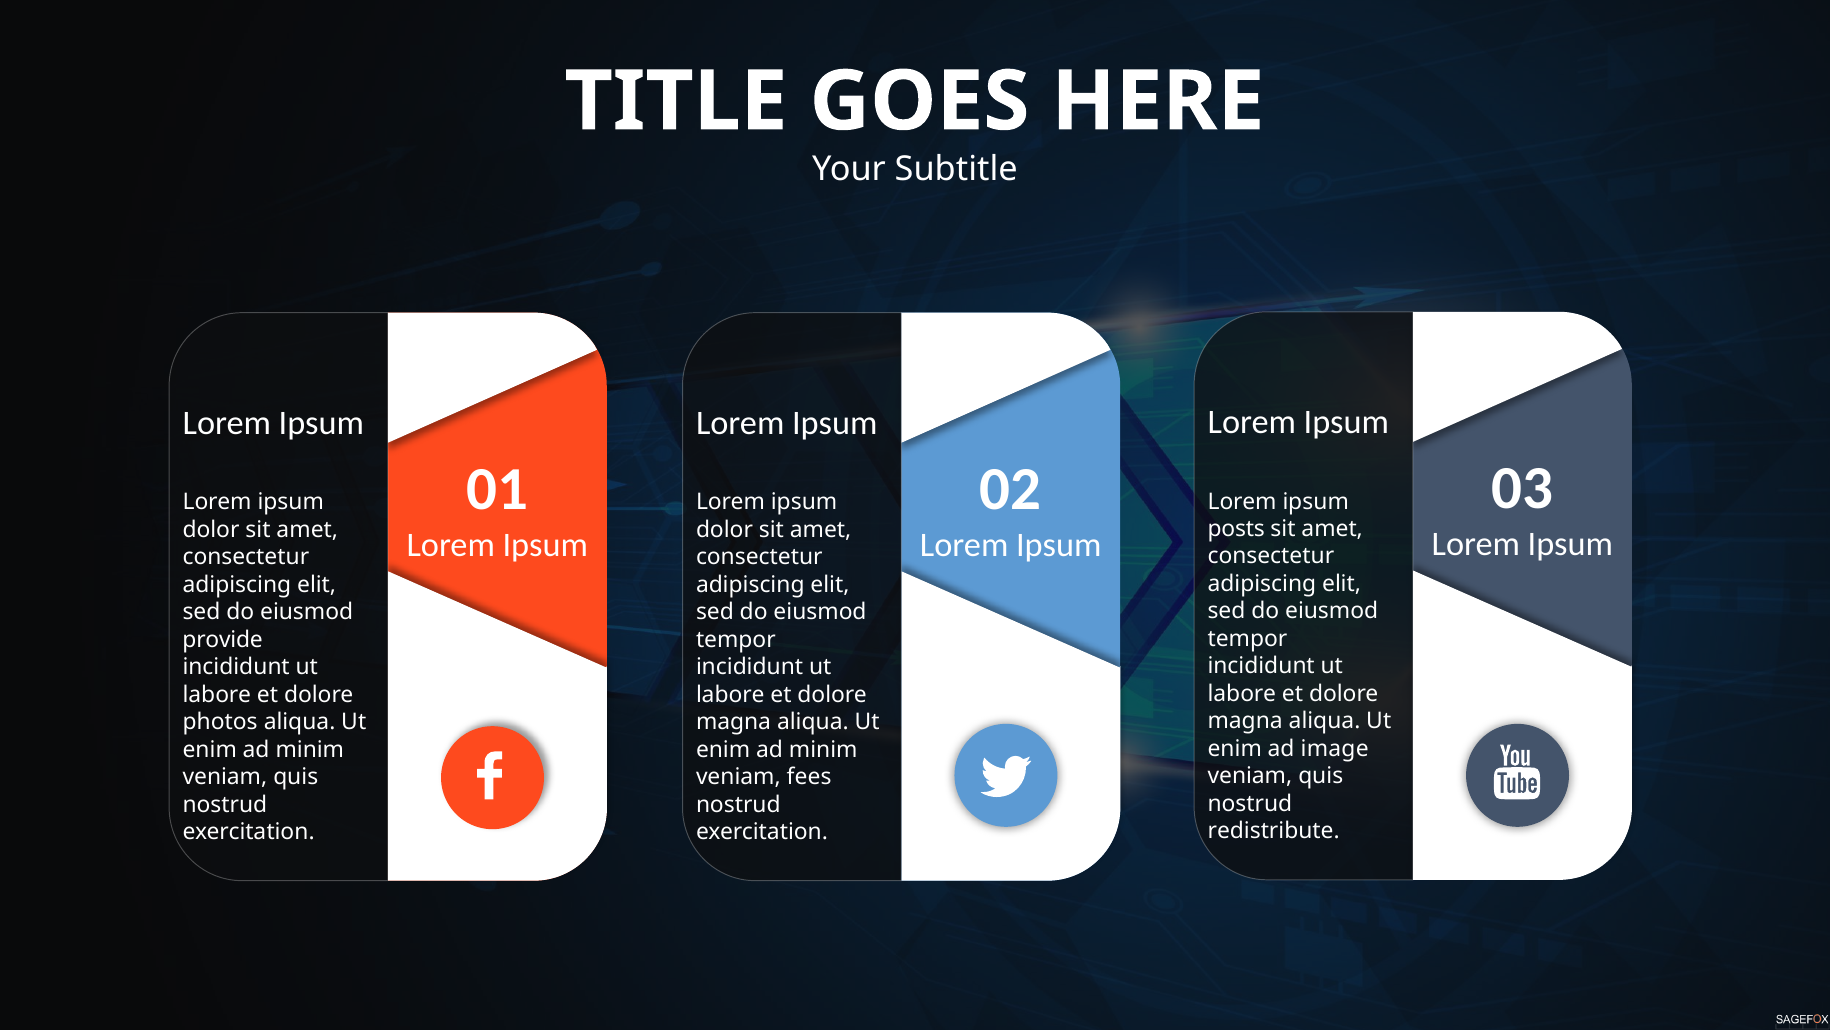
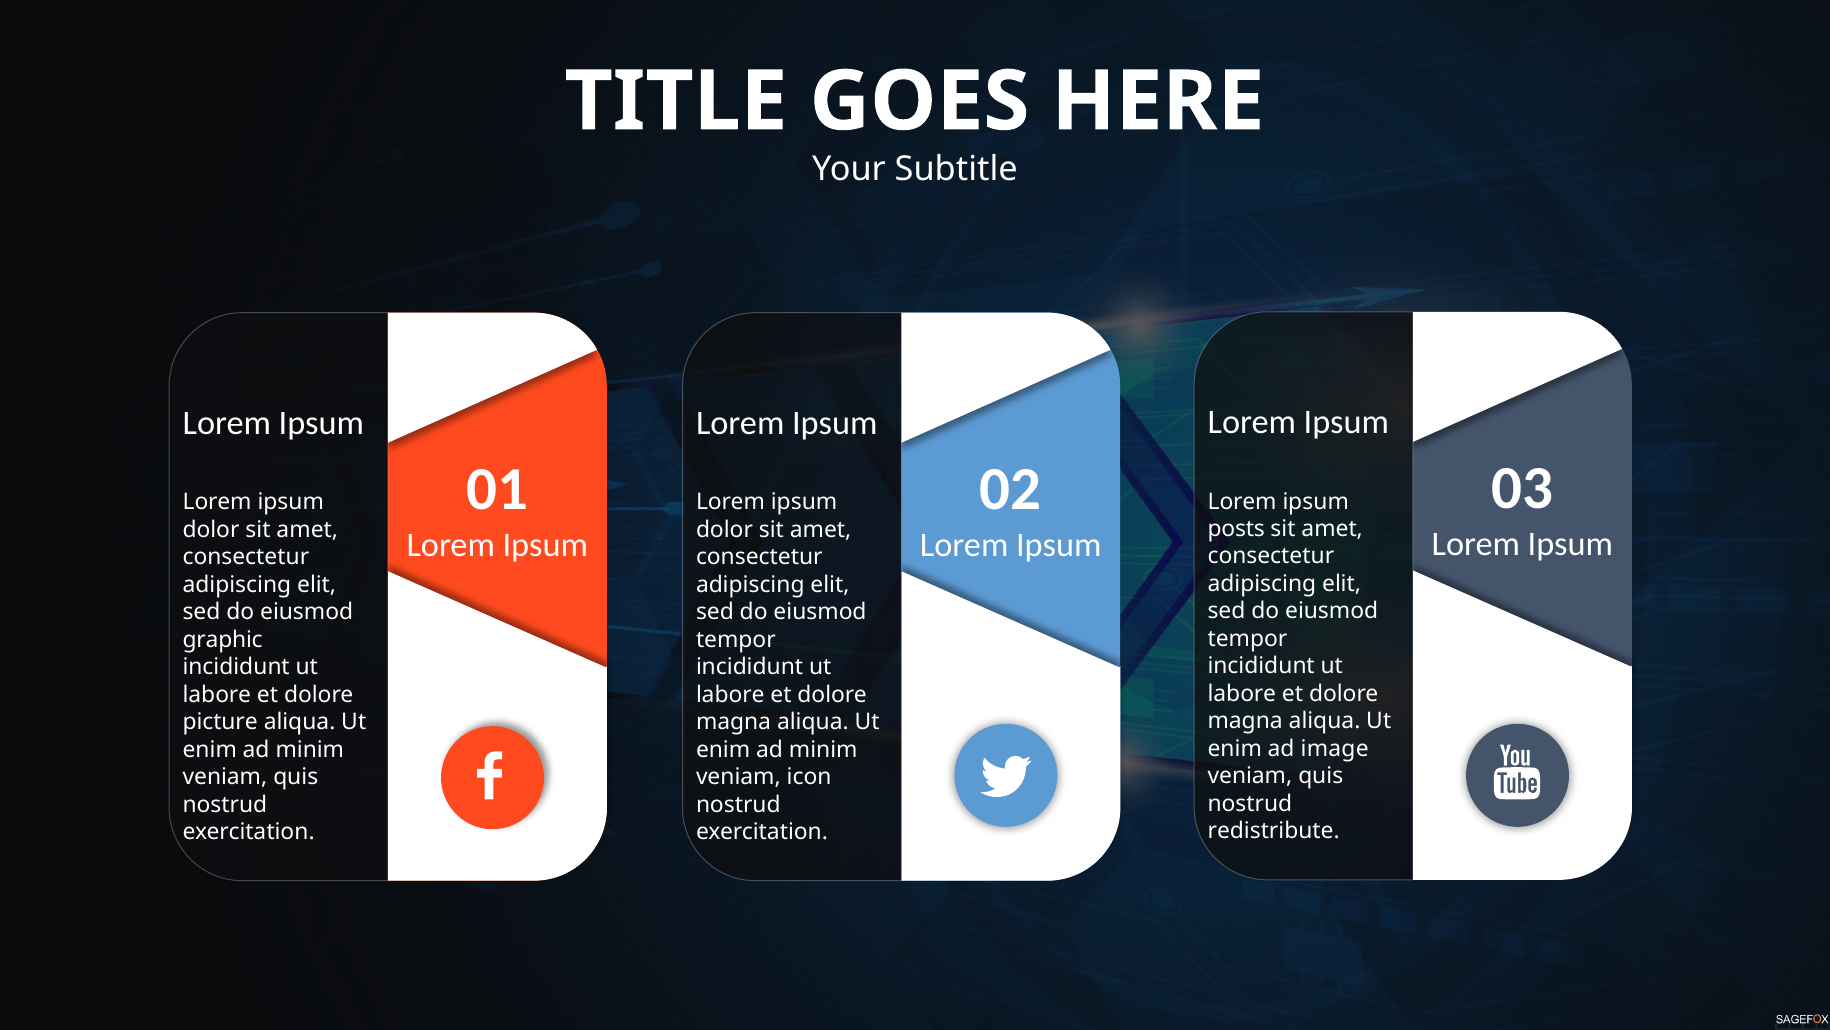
provide: provide -> graphic (223, 639)
photos: photos -> picture (220, 722)
fees: fees -> icon (809, 777)
